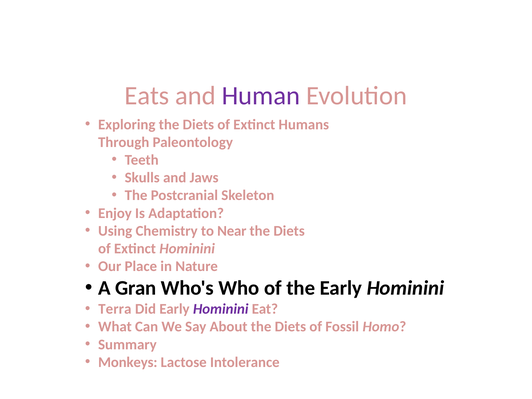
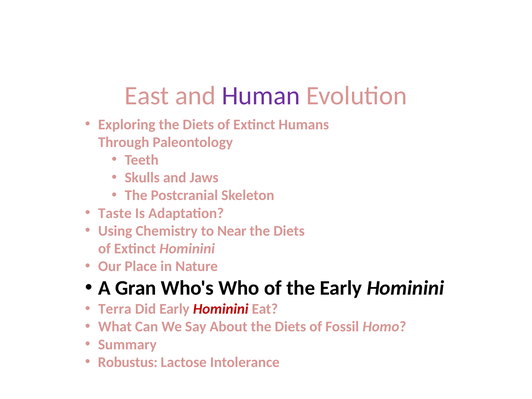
Eats: Eats -> East (147, 96)
Enjoy: Enjoy -> Taste (115, 213)
Hominini colour: purple -> red (221, 309)
Monkeys: Monkeys -> Robustus (128, 362)
